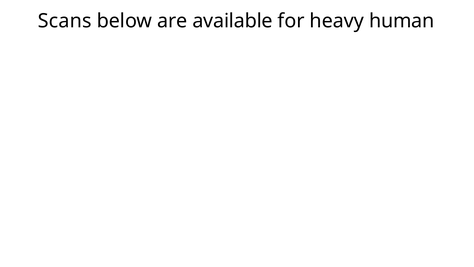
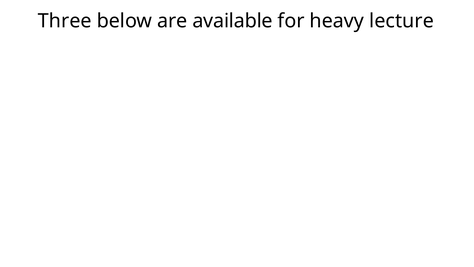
Scans: Scans -> Three (65, 21)
human: human -> lecture (402, 21)
